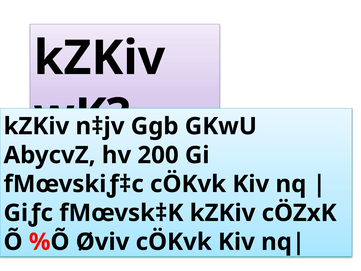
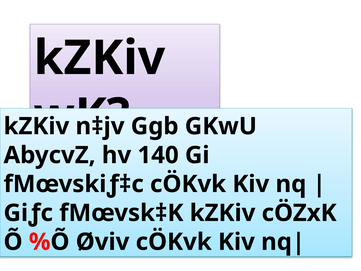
200: 200 -> 140 (158, 155)
